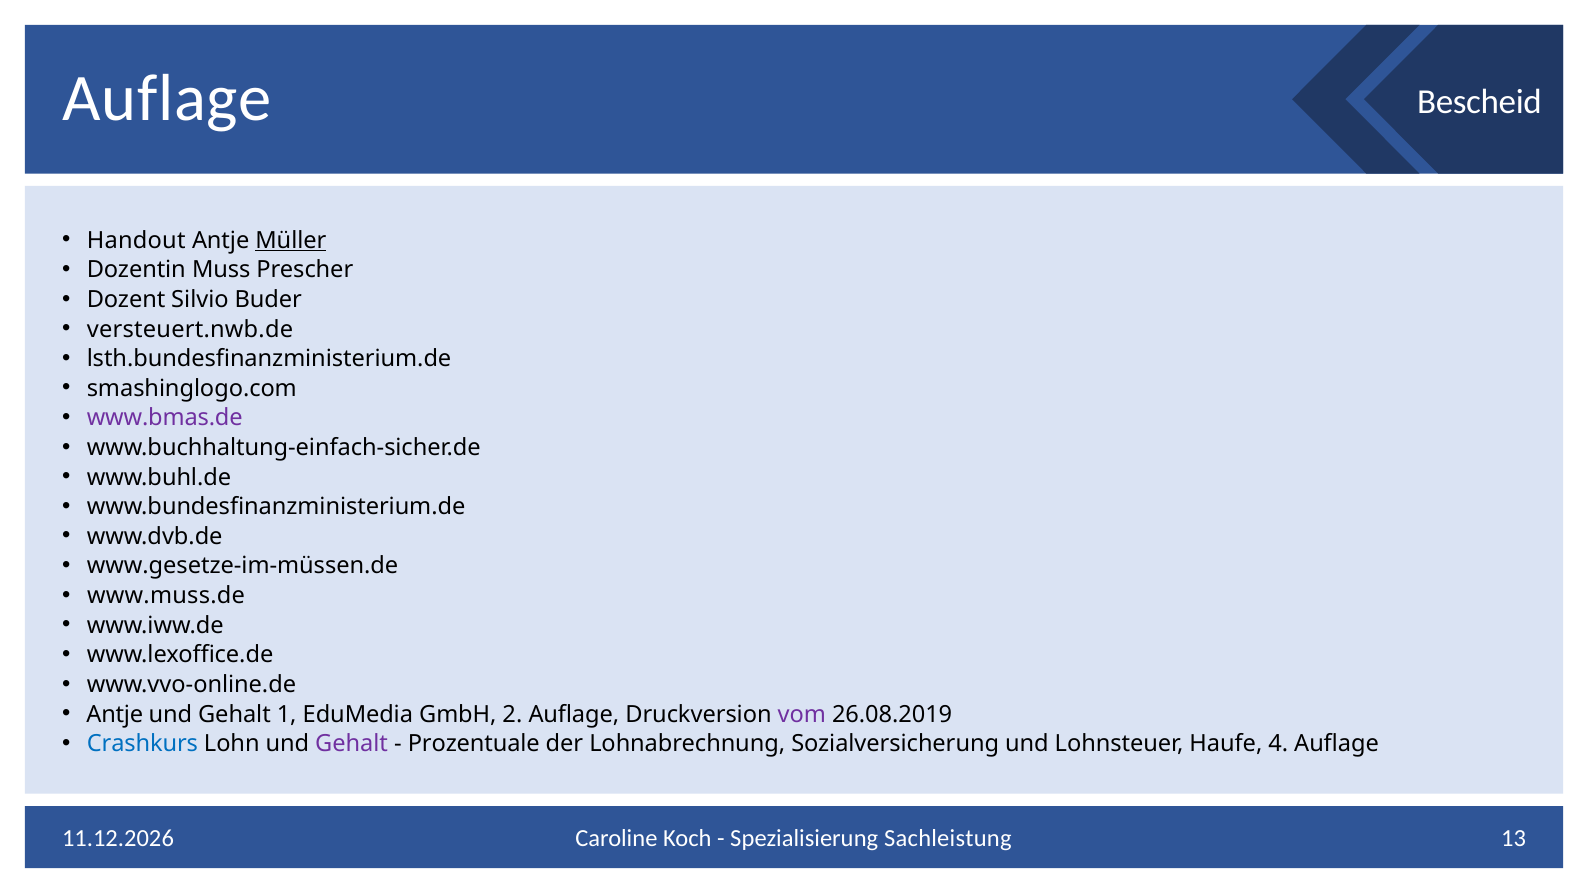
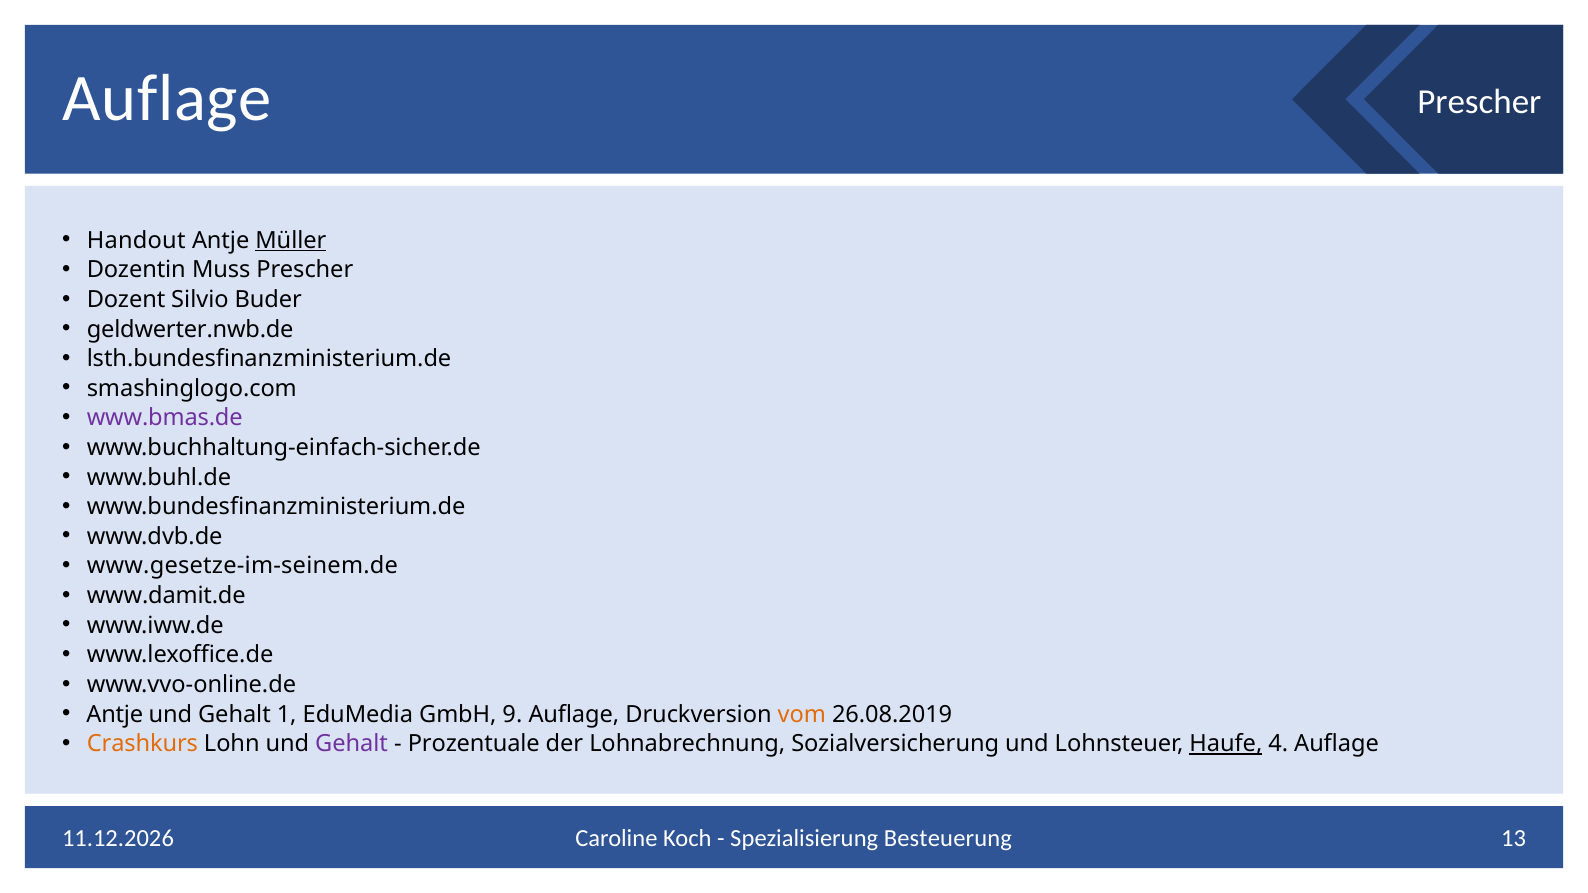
Bescheid: Bescheid -> Prescher (1479, 102)
versteuert.nwb.de: versteuert.nwb.de -> geldwerter.nwb.de (190, 329)
www.gesetze-im-müssen.de: www.gesetze-im-müssen.de -> www.gesetze-im-seinem.de (242, 566)
www.muss.de: www.muss.de -> www.damit.de (166, 596)
2: 2 -> 9 (512, 714)
vom colour: purple -> orange (802, 714)
Crashkurs colour: blue -> orange (142, 744)
Haufe underline: none -> present (1226, 744)
Sachleistung: Sachleistung -> Besteuerung (948, 839)
